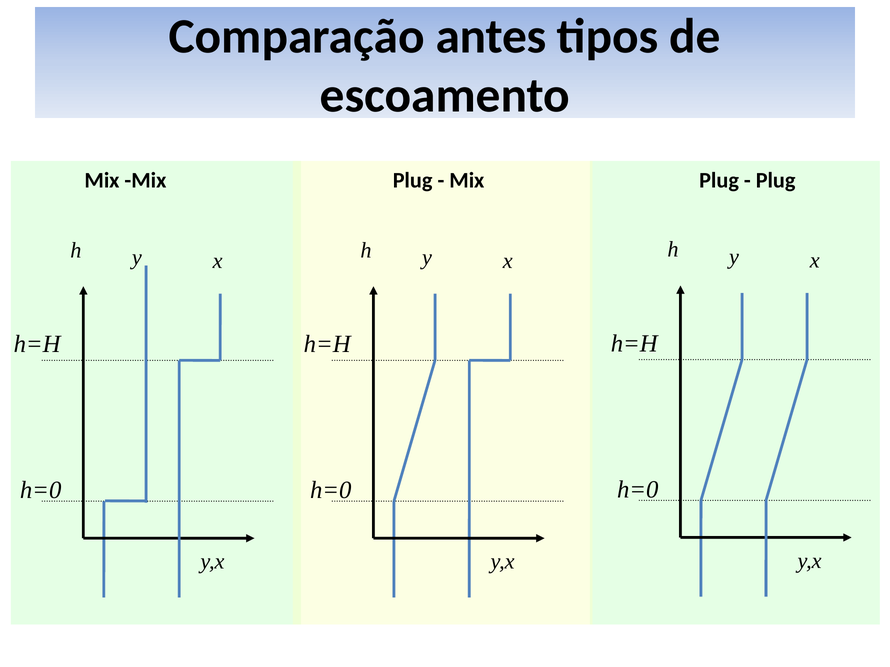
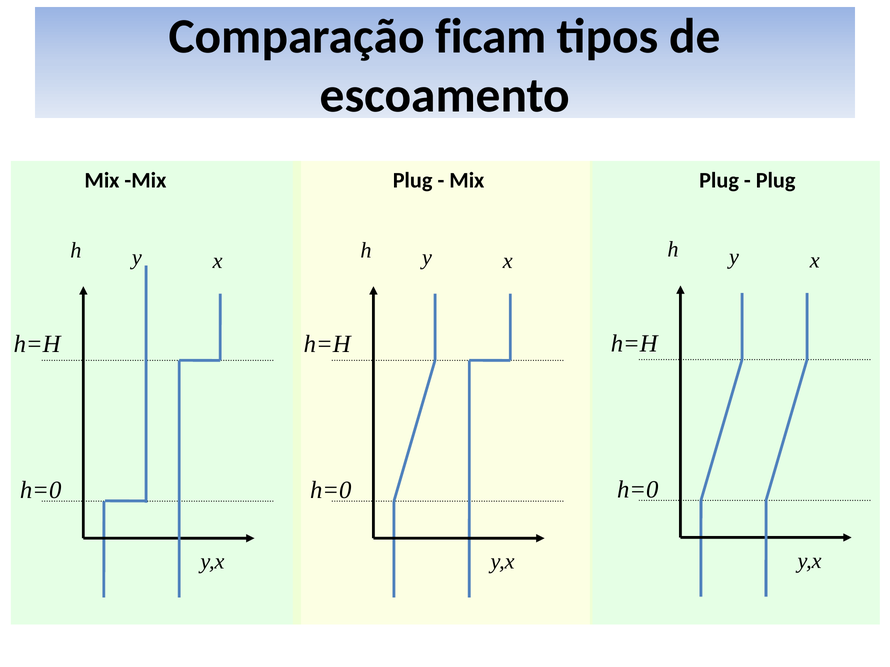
antes: antes -> ficam (491, 36)
